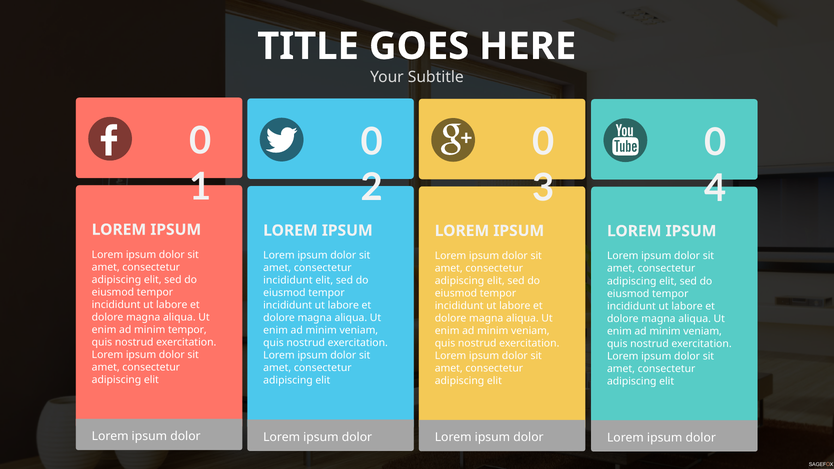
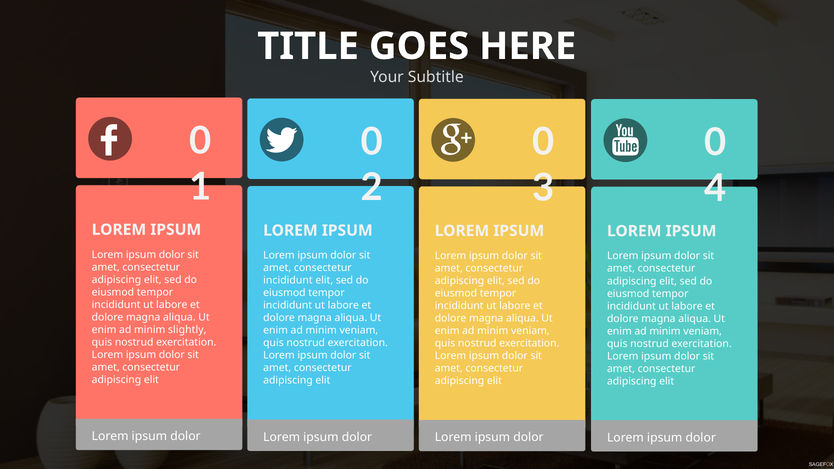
minim tempor: tempor -> slightly (187, 330)
